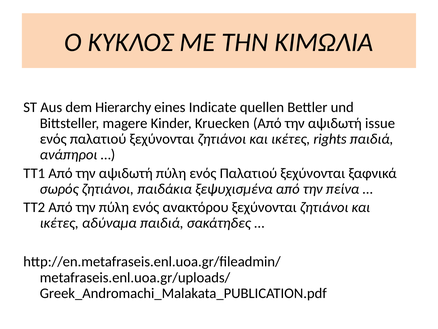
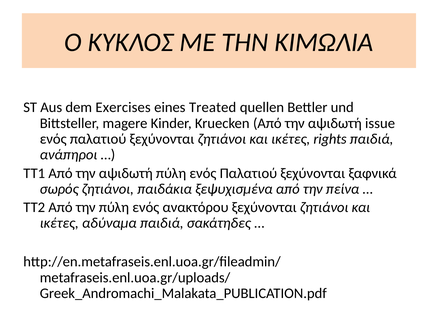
Hierarchy: Hierarchy -> Exercises (123, 107)
Indicate: Indicate -> Treated (213, 107)
